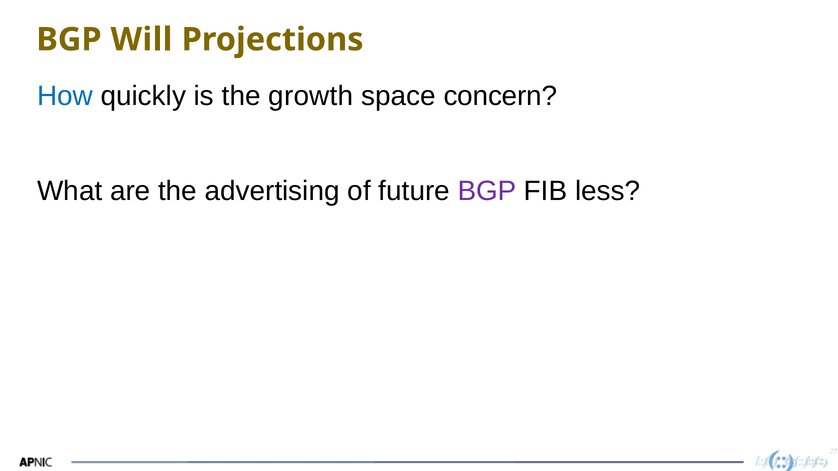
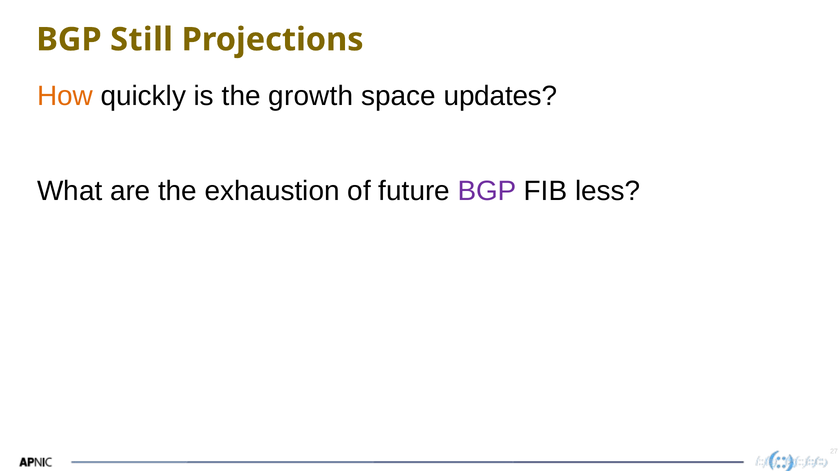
Will: Will -> Still (141, 40)
How colour: blue -> orange (65, 96)
concern: concern -> updates (500, 96)
advertising: advertising -> exhaustion (272, 191)
